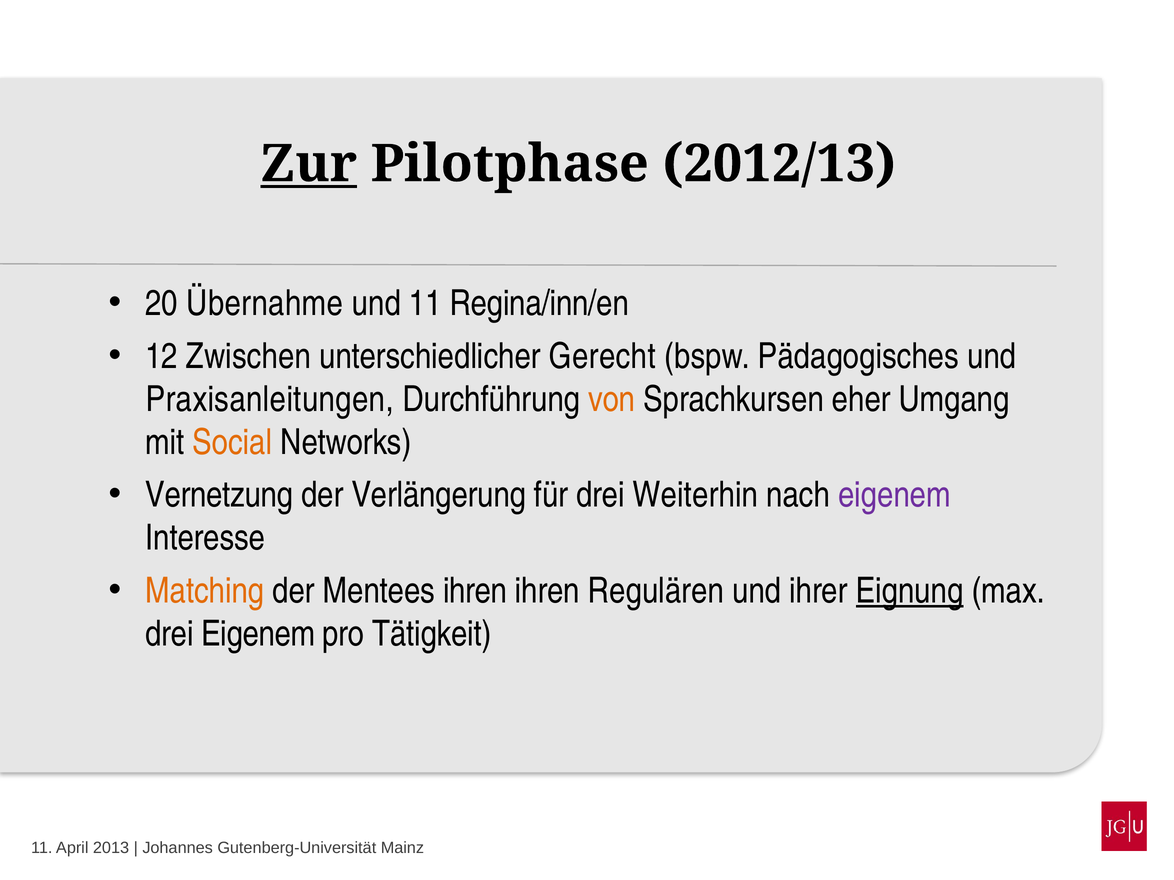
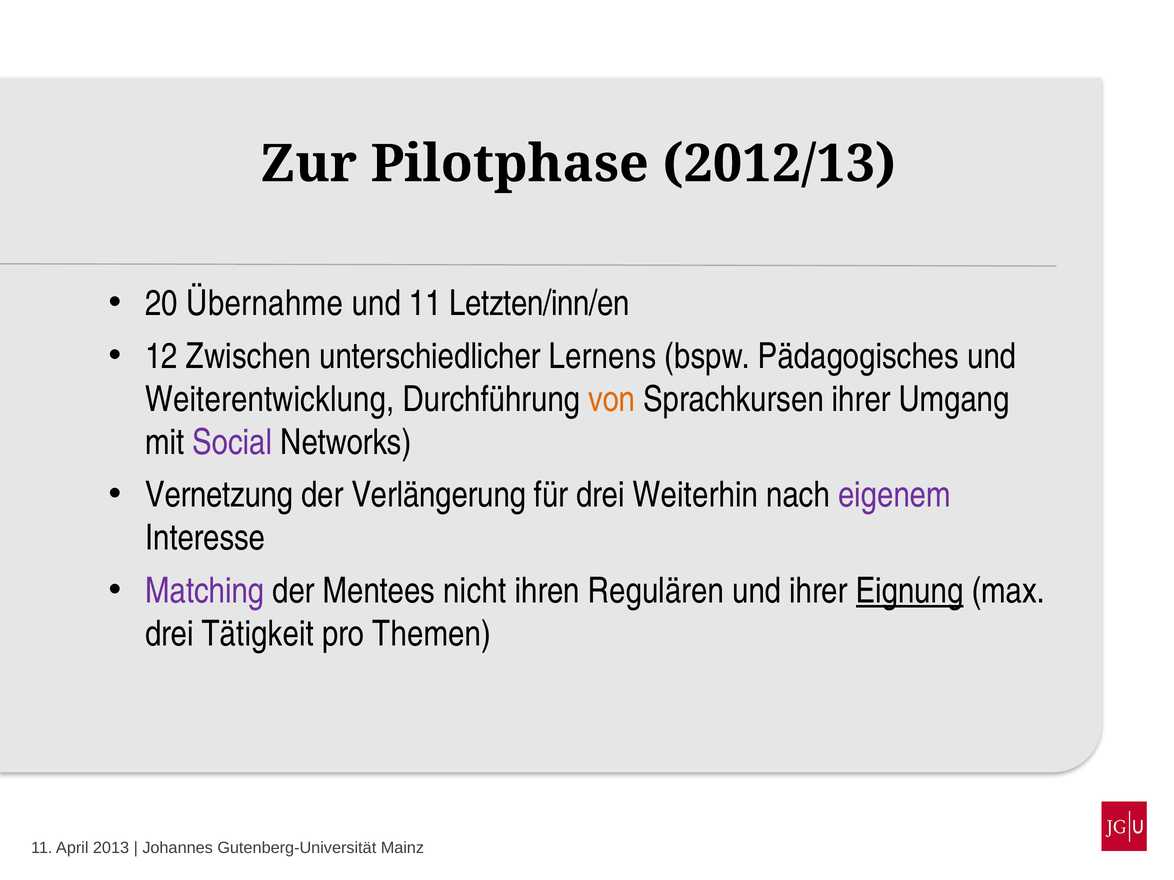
Zur underline: present -> none (309, 164)
Regina/inn/en: Regina/inn/en -> Letzten/inn/en (539, 304)
Gerecht: Gerecht -> Lernens (602, 356)
Praxisanleitungen: Praxisanleitungen -> Weiterentwicklung (270, 399)
Sprachkursen eher: eher -> ihrer (861, 399)
Social colour: orange -> purple (232, 443)
Matching colour: orange -> purple (205, 591)
Mentees ihren: ihren -> nicht (475, 591)
drei Eigenem: Eigenem -> Tätigkeit (258, 634)
Tätigkeit: Tätigkeit -> Themen (432, 634)
